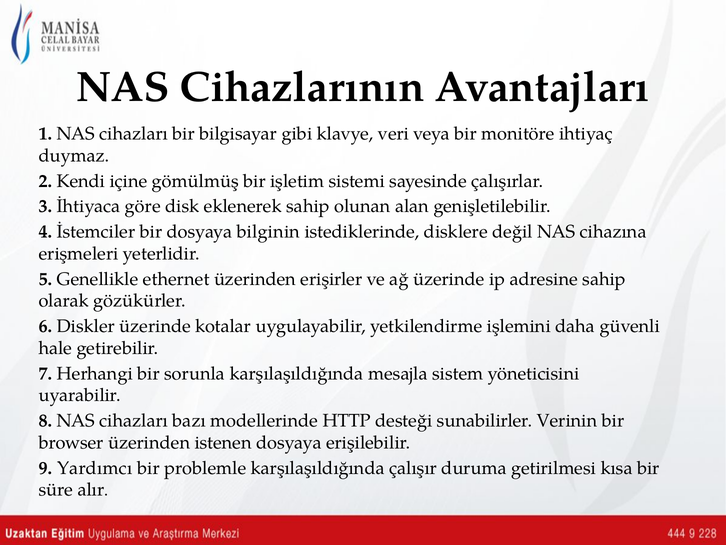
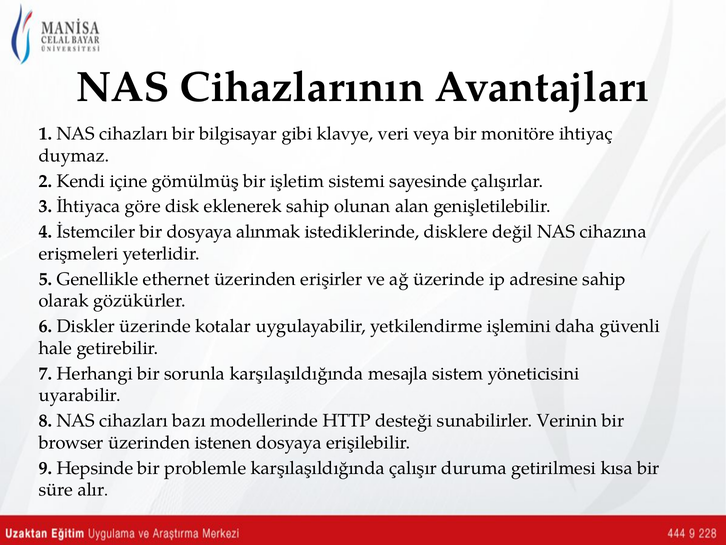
bilginin: bilginin -> alınmak (268, 232)
Yardımcı: Yardımcı -> Hepsinde (95, 468)
